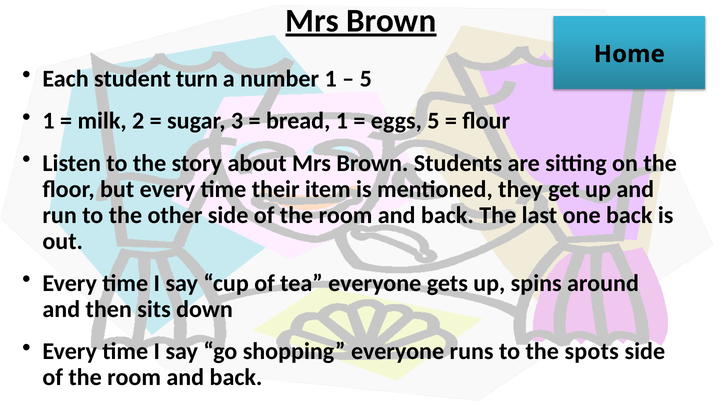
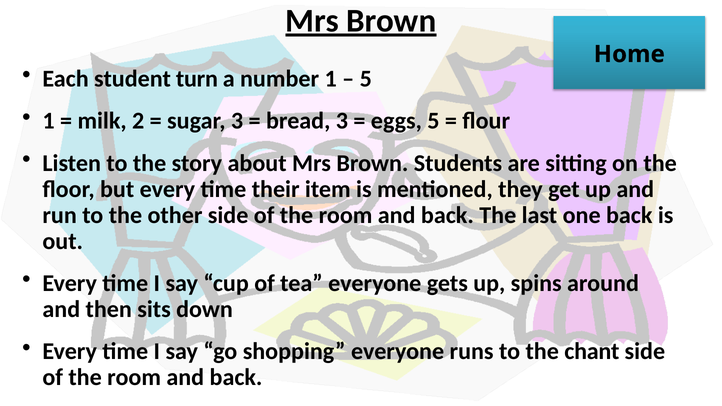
bread 1: 1 -> 3 (342, 121)
spots: spots -> chant (592, 352)
